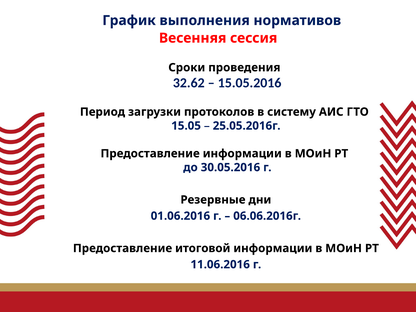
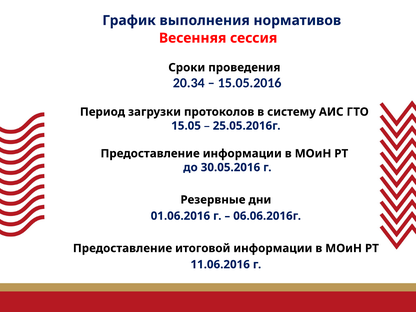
32.62: 32.62 -> 20.34 (189, 83)
